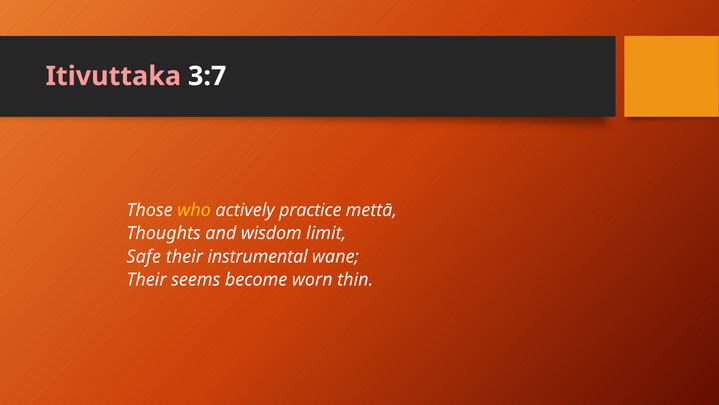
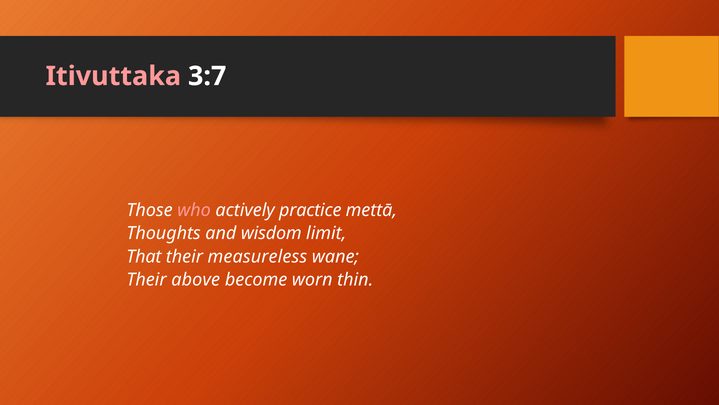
who colour: yellow -> pink (194, 210)
Safe: Safe -> That (144, 256)
instrumental: instrumental -> measureless (257, 256)
seems: seems -> above (196, 279)
